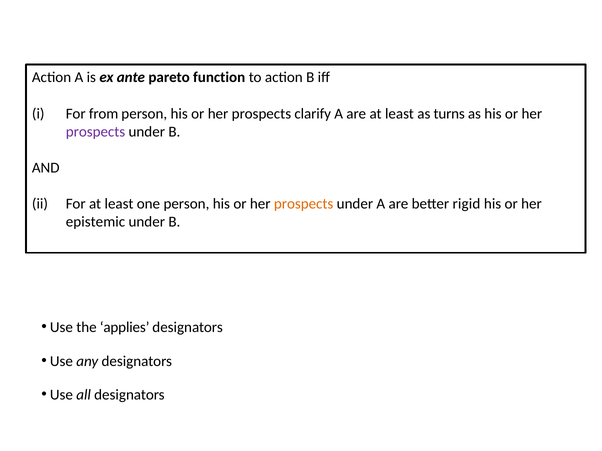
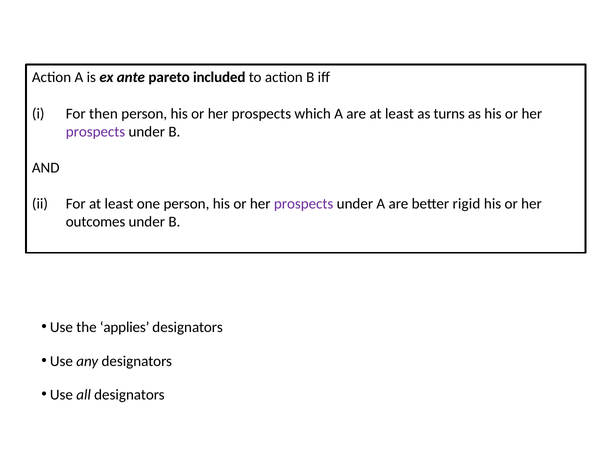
function: function -> included (219, 78)
from: from -> then (103, 114)
clarify: clarify -> which (313, 114)
prospects colour: orange -> purple (304, 204)
epistemic: epistemic -> outcomes (96, 222)
